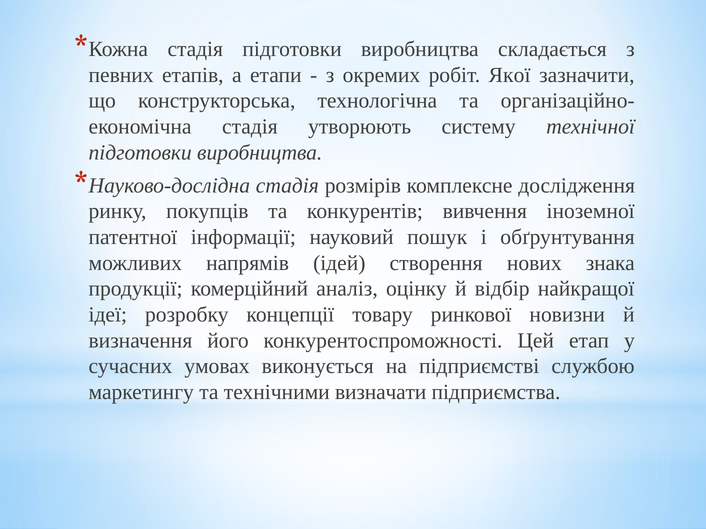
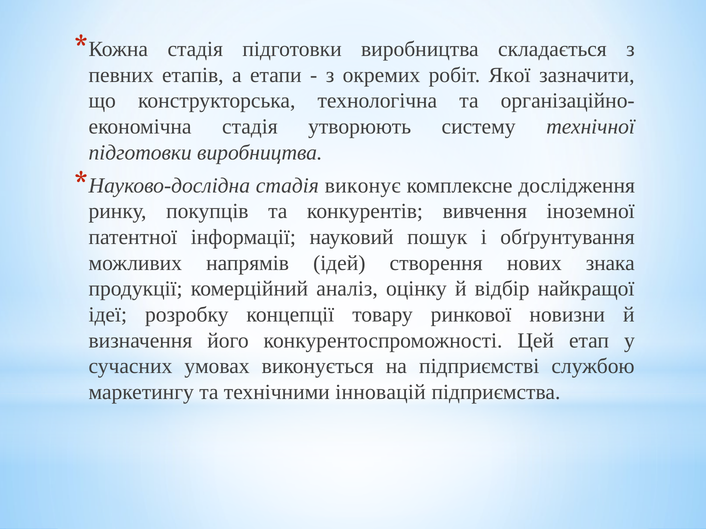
розмірів: розмірів -> виконує (363, 186)
визначати: визначати -> інновацій (381, 392)
